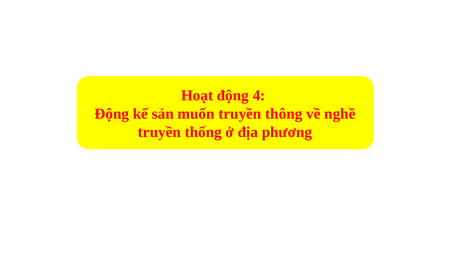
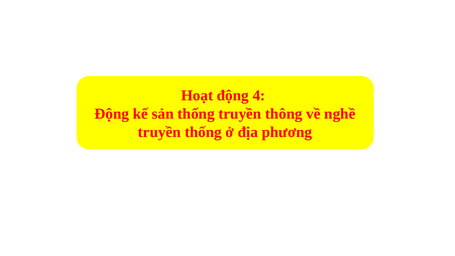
sản muốn: muốn -> thống (196, 114)
